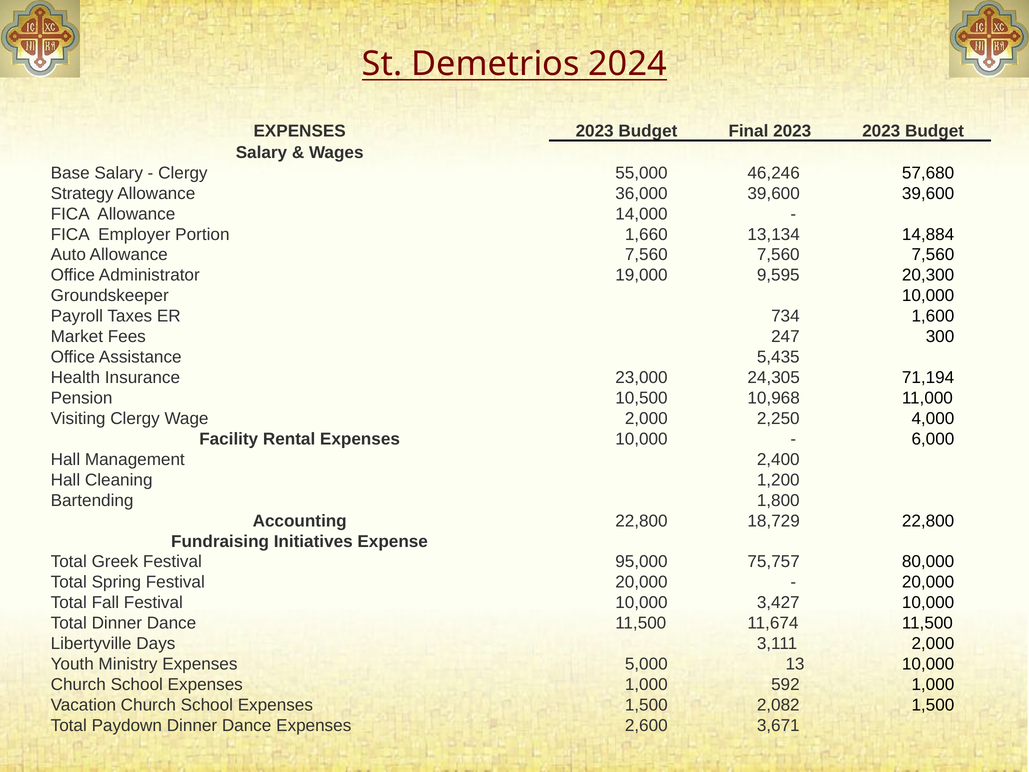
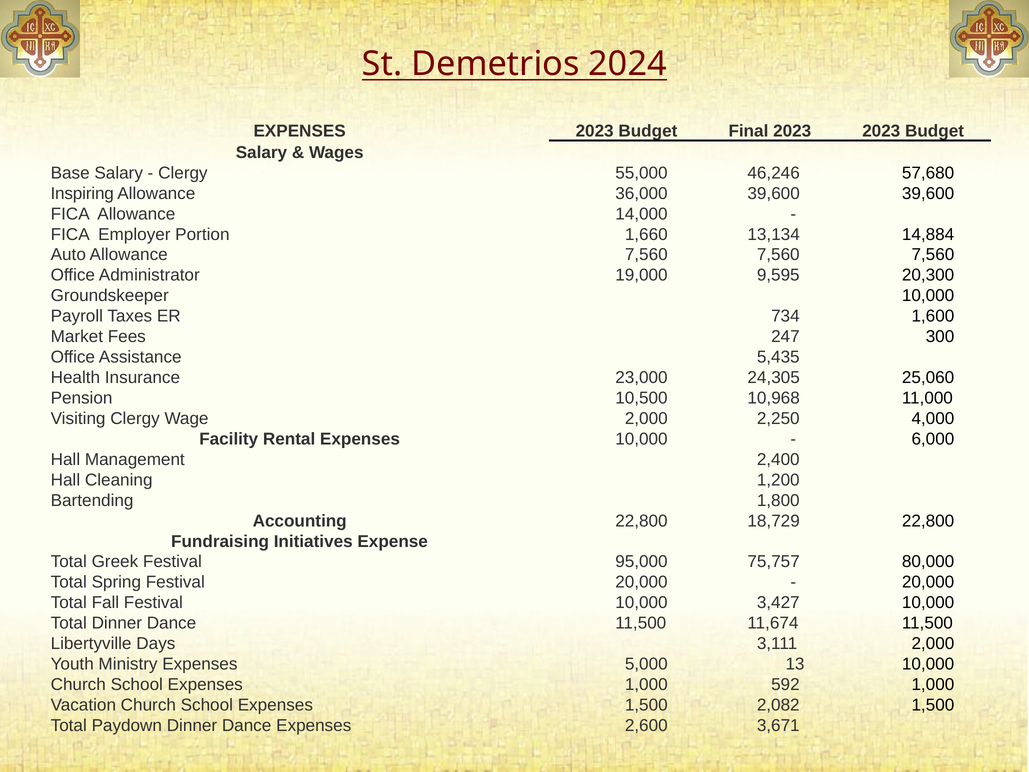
Strategy: Strategy -> Inspiring (82, 193)
71,194: 71,194 -> 25,060 (928, 378)
